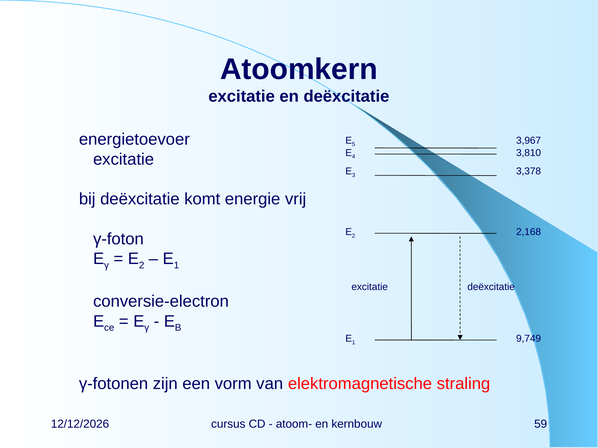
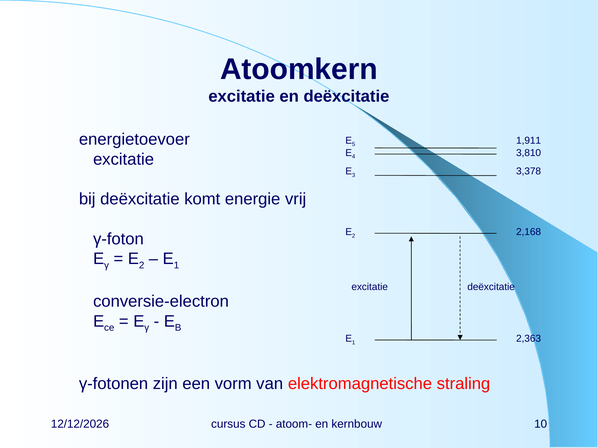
3,967: 3,967 -> 1,911 (529, 141)
9,749: 9,749 -> 2,363 (529, 339)
59: 59 -> 10 (541, 424)
